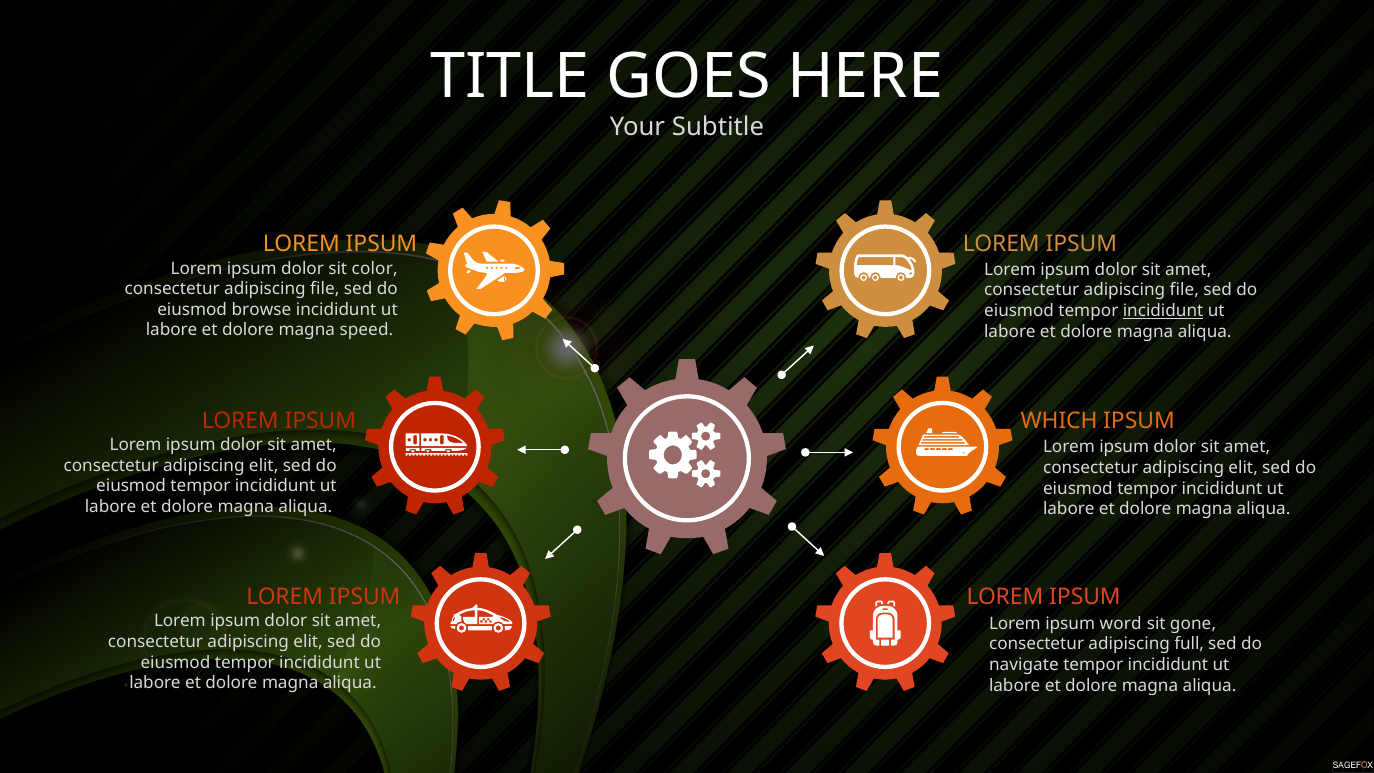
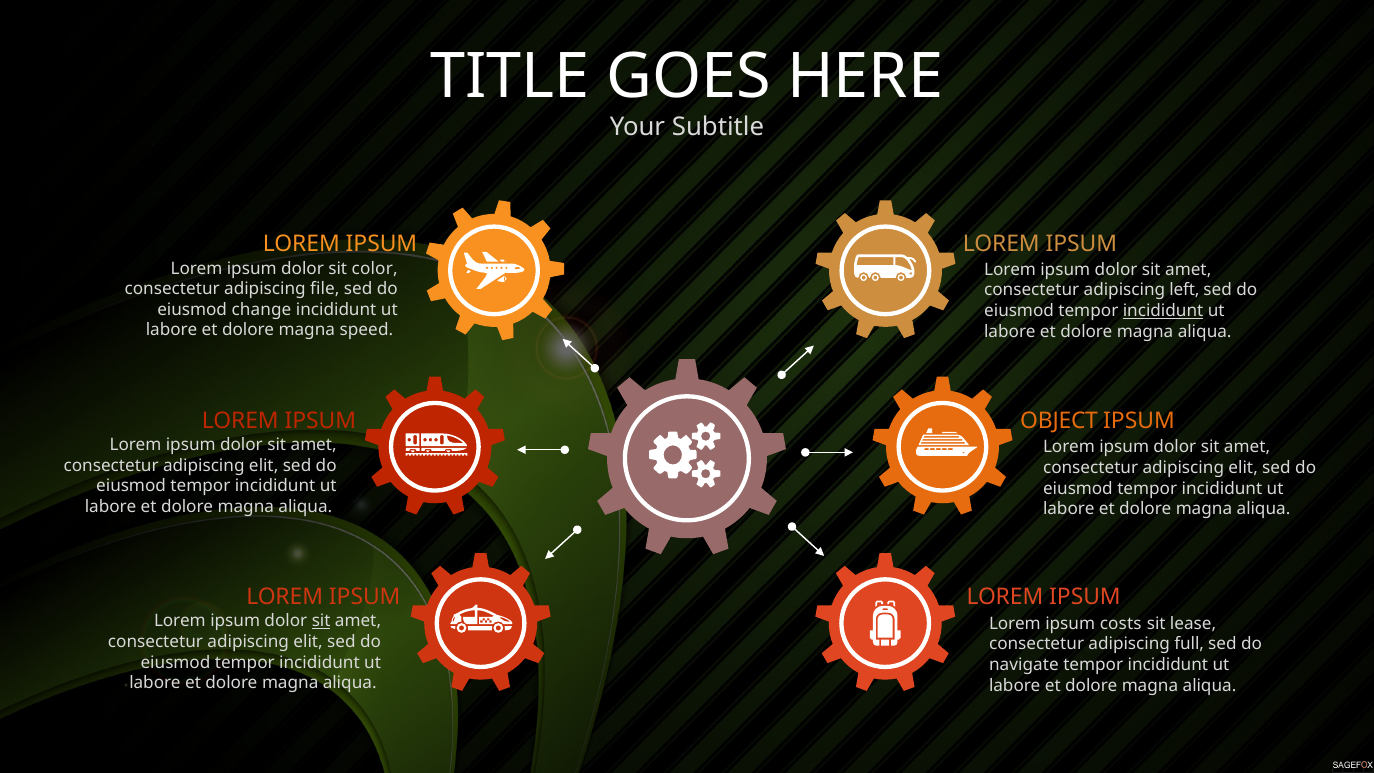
file: file -> left (1184, 290)
browse: browse -> change (261, 310)
WHICH: WHICH -> OBJECT (1059, 420)
sit underline: none -> present (321, 621)
word: word -> costs (1121, 624)
gone: gone -> lease (1193, 624)
